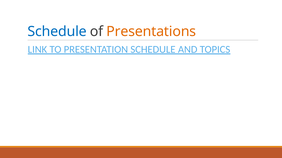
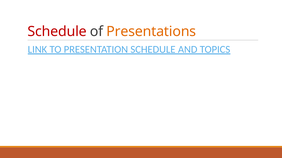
Schedule colour: blue -> red (57, 32)
